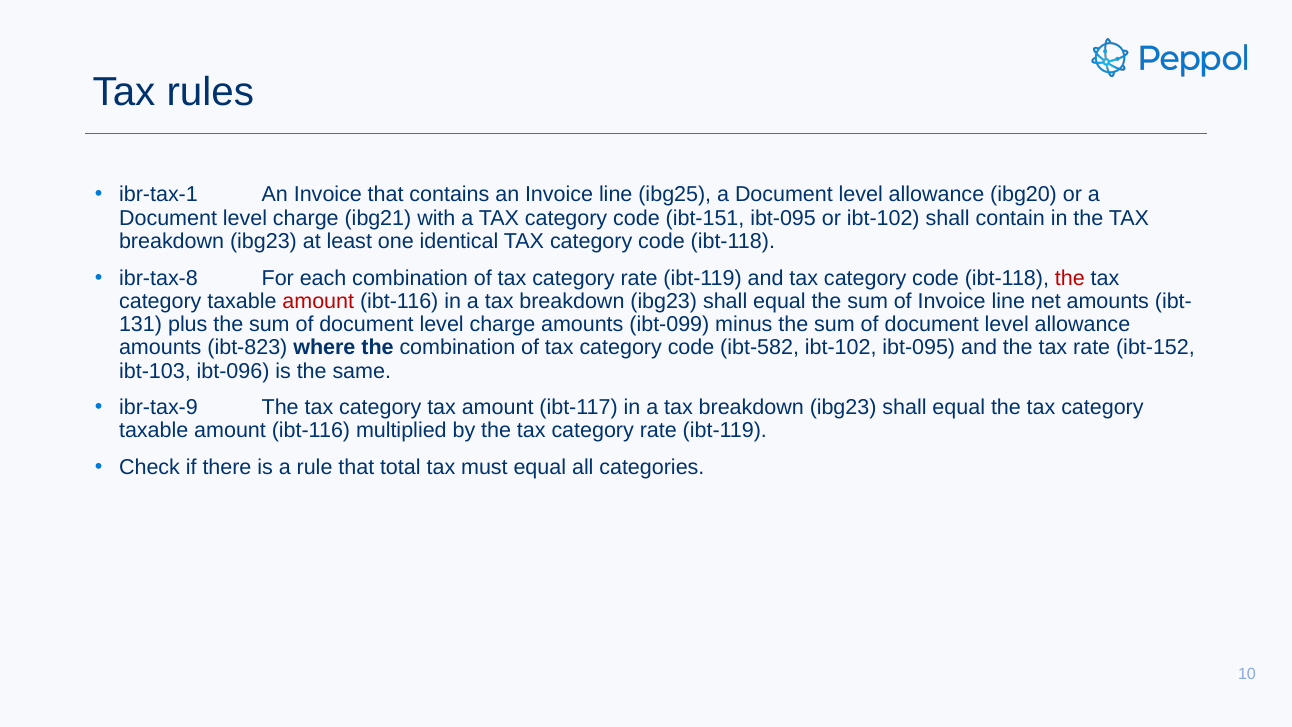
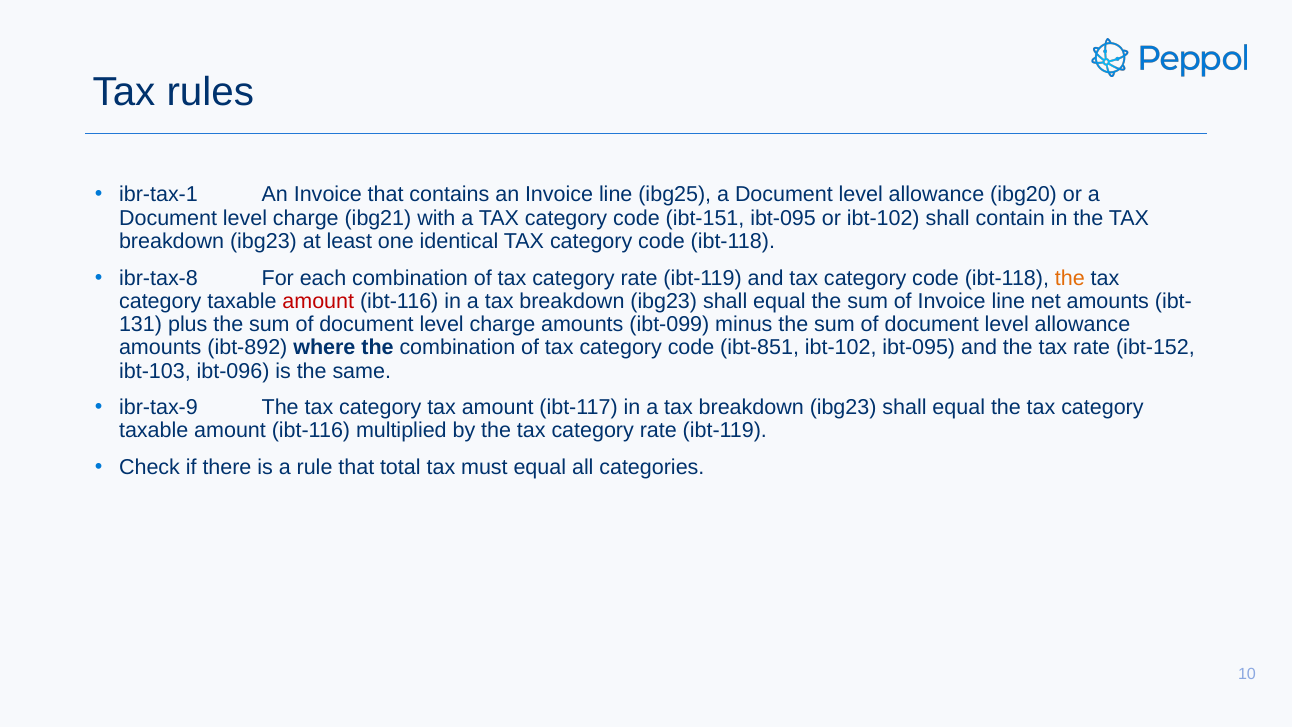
the colour: red -> orange (1070, 278)
ibt-823: ibt-823 -> ibt-892 (247, 348)
ibt-582: ibt-582 -> ibt-851 (760, 348)
